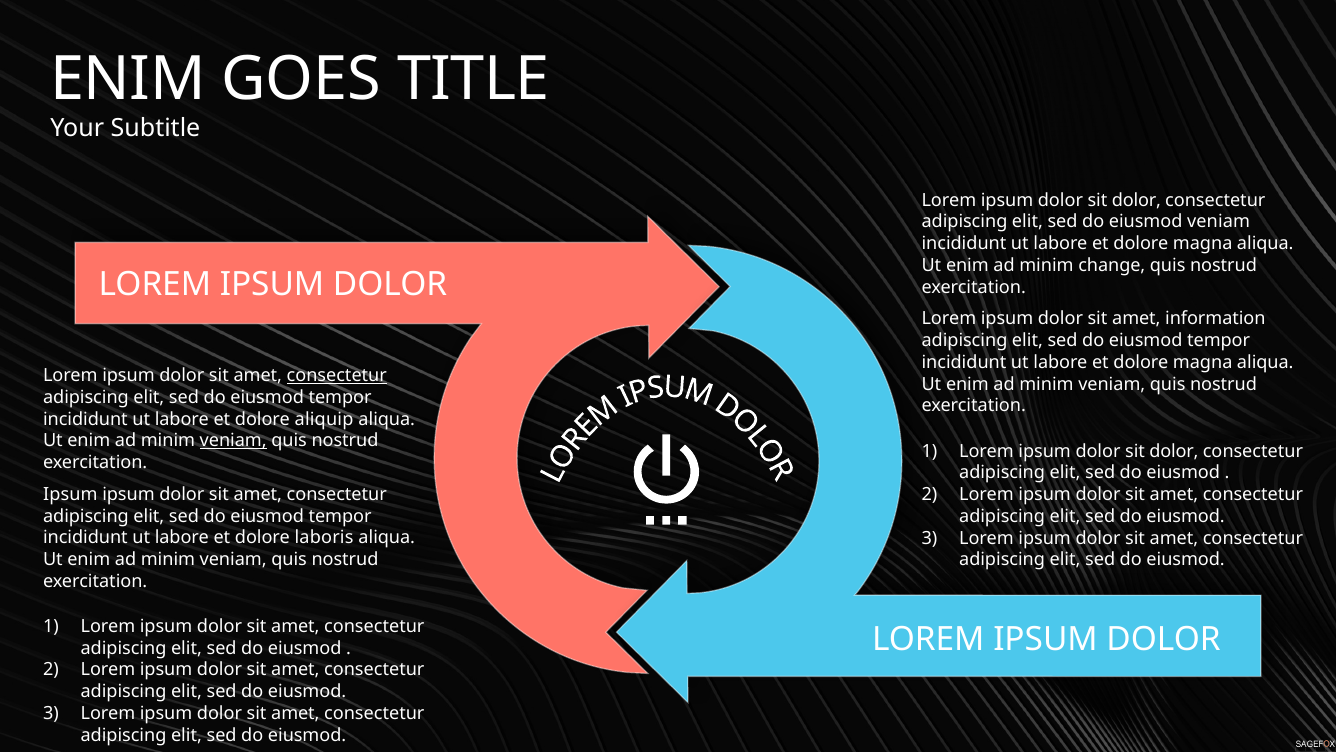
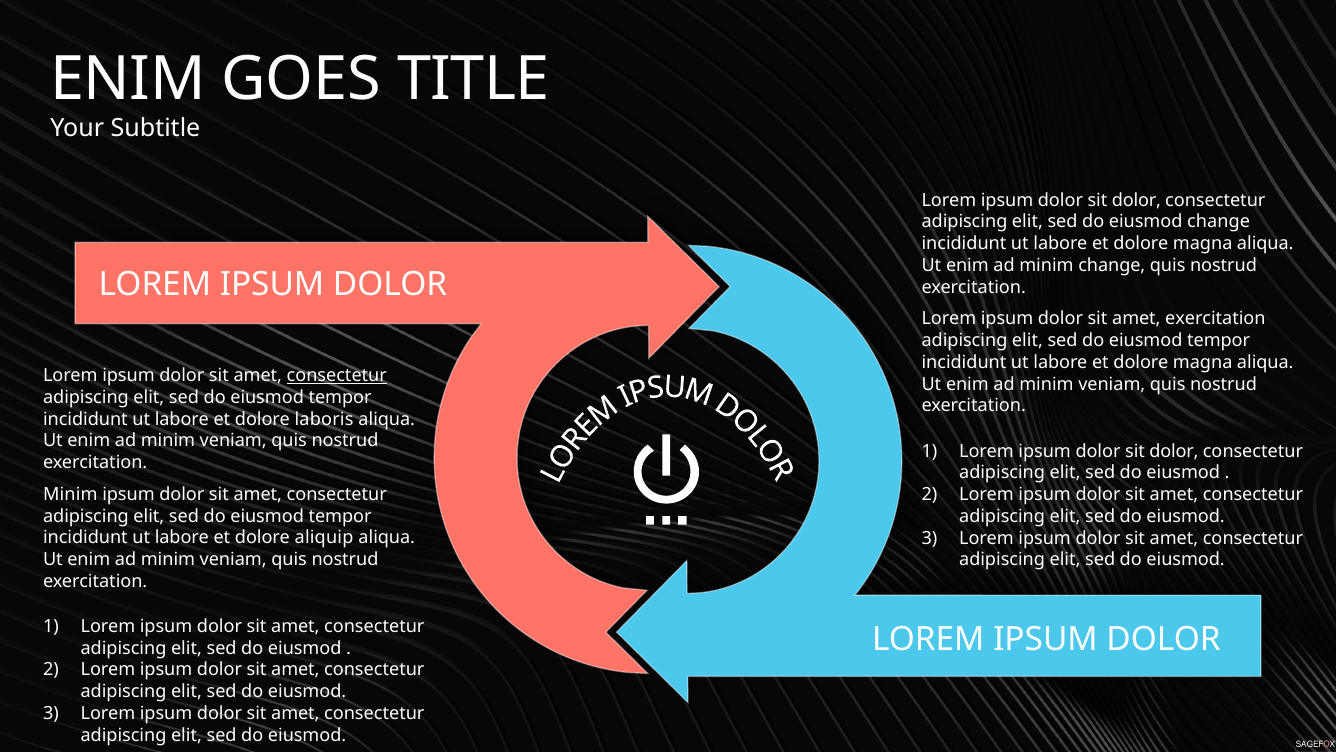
eiusmod veniam: veniam -> change (1219, 222)
amet information: information -> exercitation (1215, 319)
aliquip: aliquip -> laboris (324, 419)
veniam underline: present -> none (233, 441)
Ipsum: Ipsum -> Minim (70, 494)
laboris: laboris -> aliquip (324, 537)
